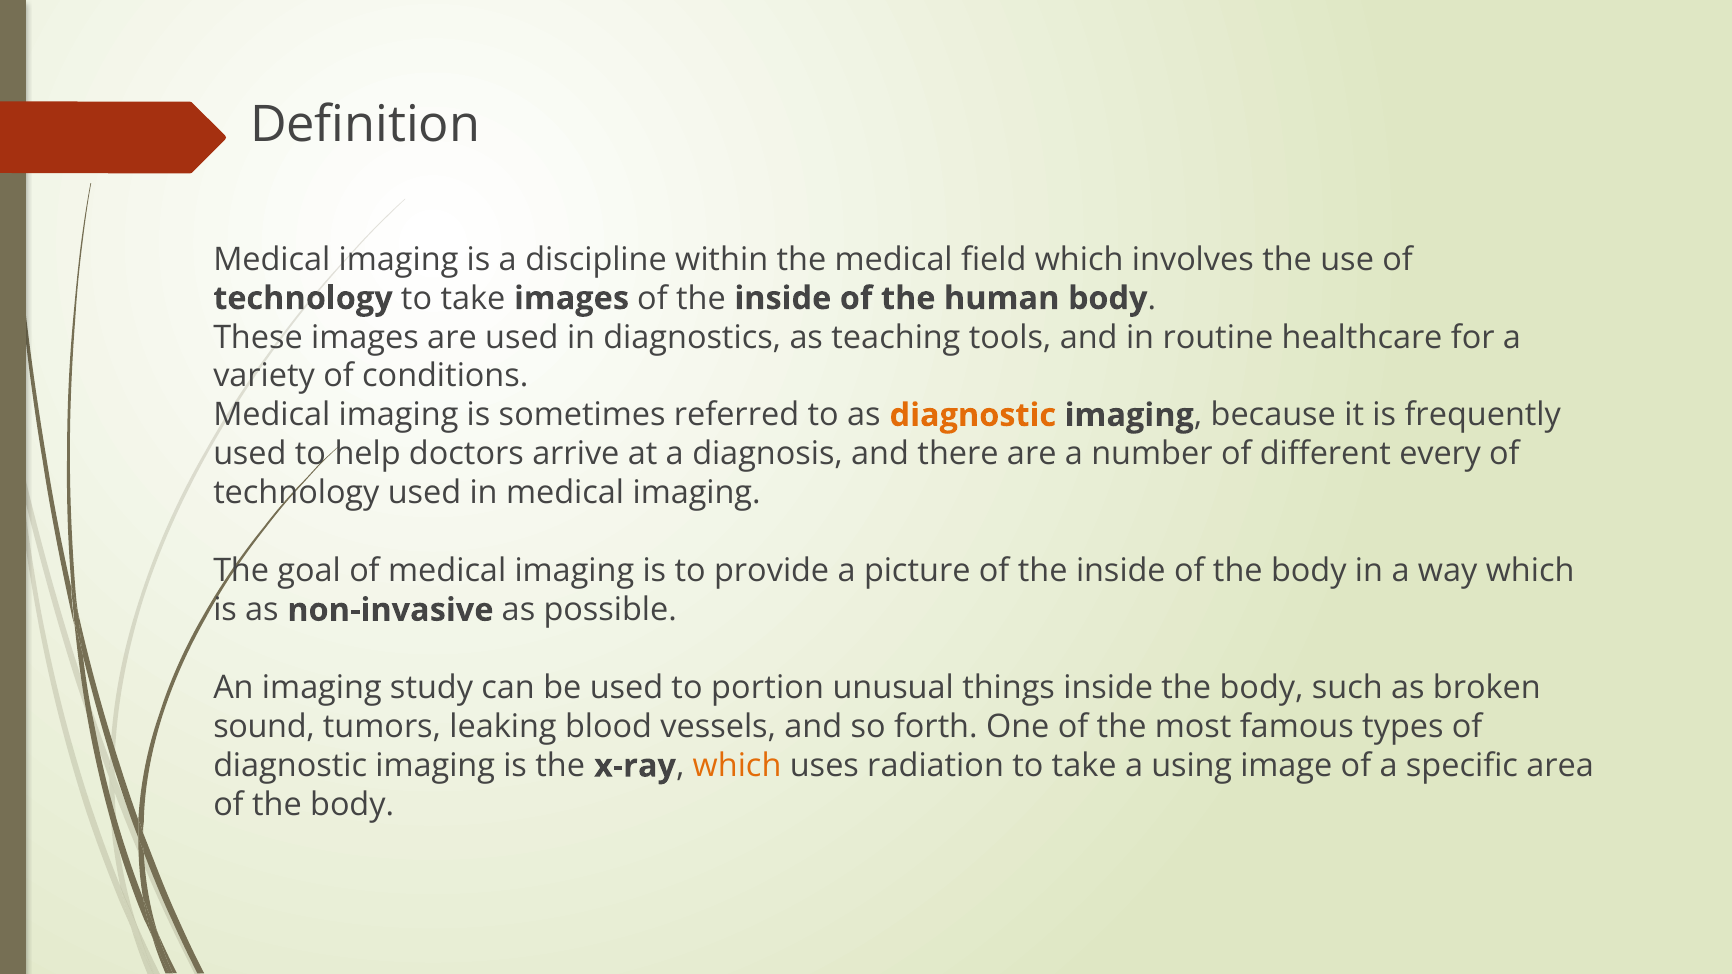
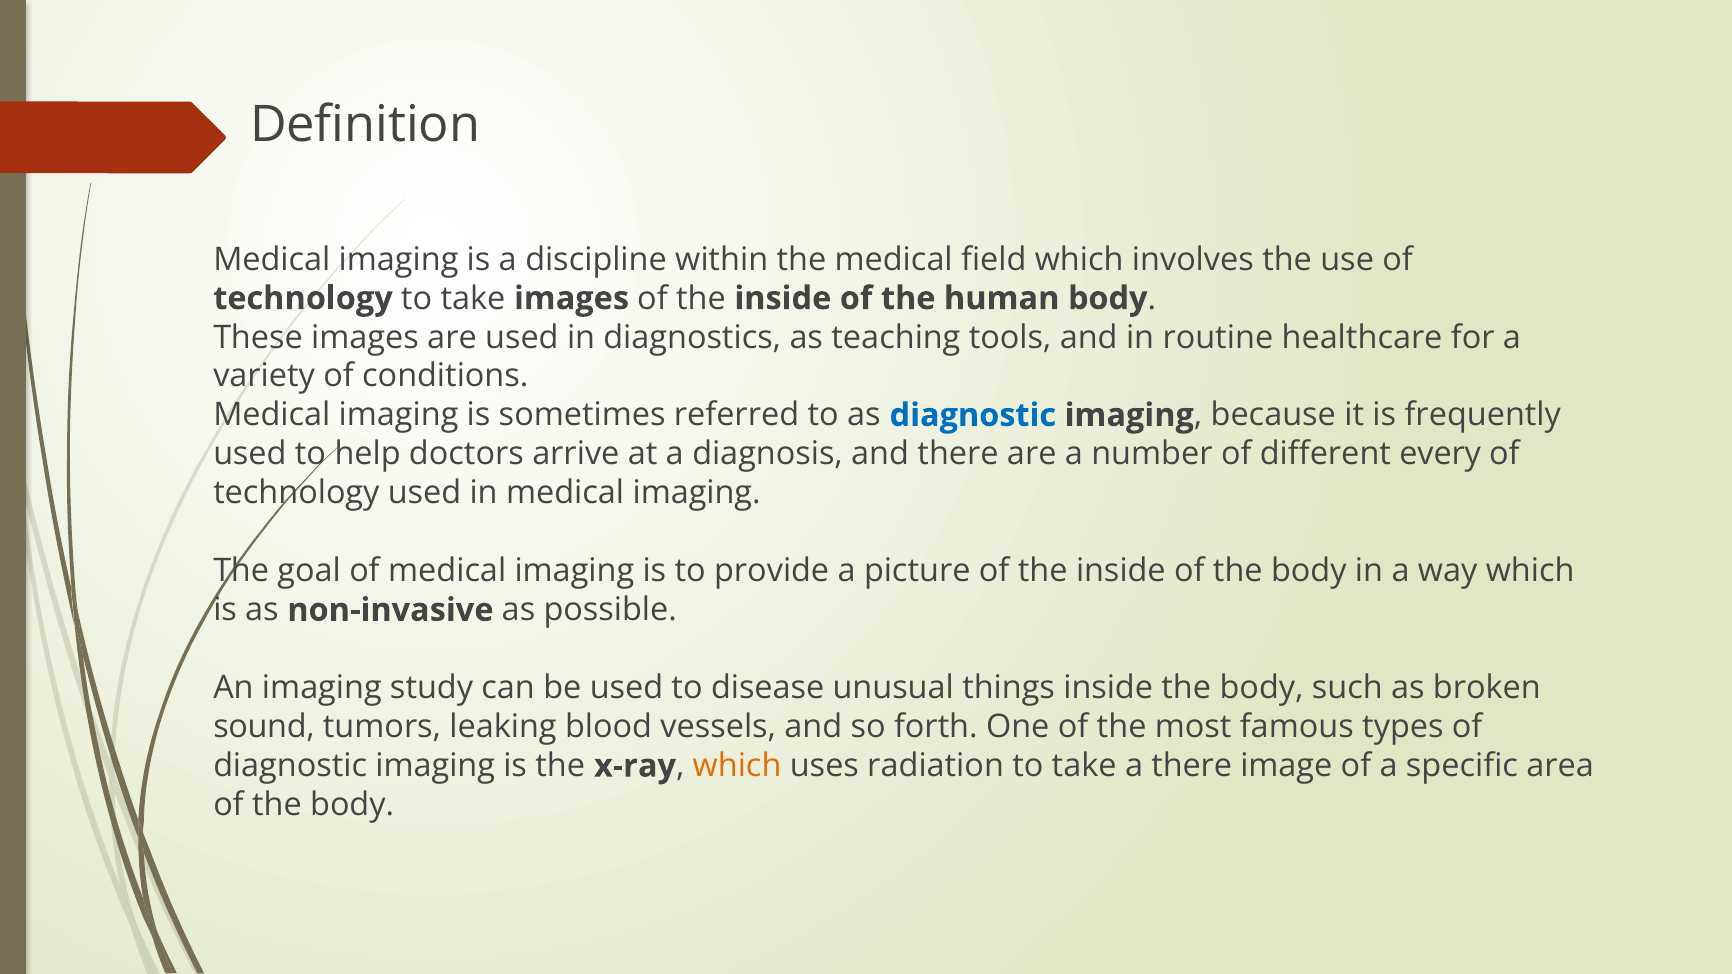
diagnostic colour: orange -> blue (973, 415)
portion: portion -> disease (768, 688)
a using: using -> there (1192, 766)
